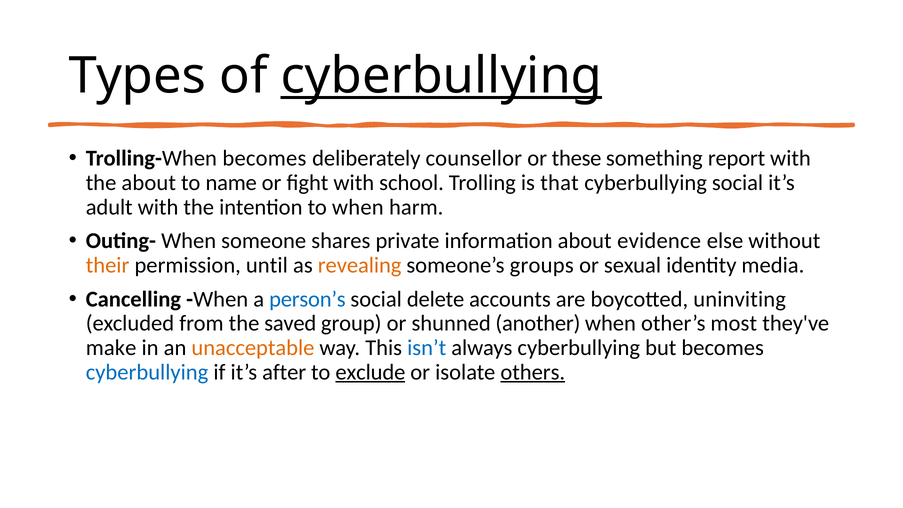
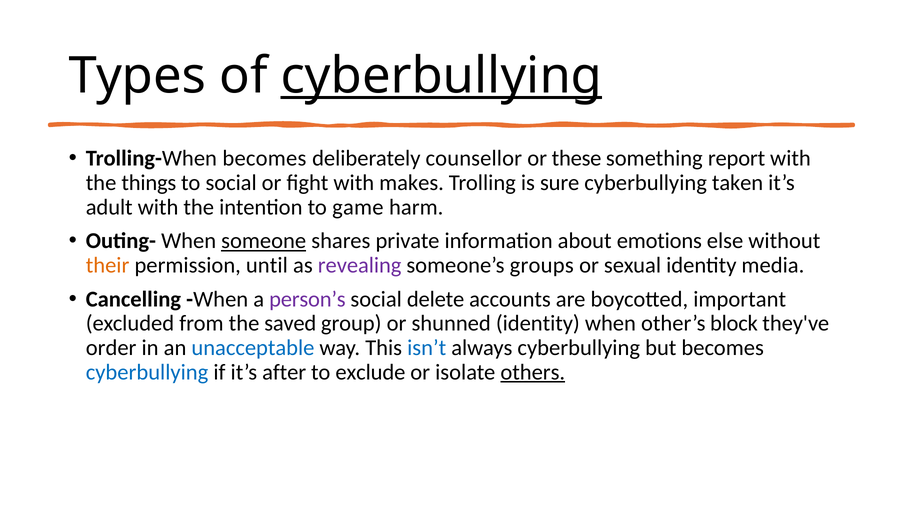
the about: about -> things (149, 183)
to name: name -> social (231, 183)
school: school -> makes (412, 183)
that: that -> sure (560, 183)
cyberbullying social: social -> taken (738, 183)
to when: when -> game (358, 207)
someone underline: none -> present (264, 241)
evidence: evidence -> emotions (659, 241)
revealing colour: orange -> purple (360, 265)
person’s colour: blue -> purple (307, 299)
uninviting: uninviting -> important (740, 299)
shunned another: another -> identity (538, 323)
most: most -> block (734, 323)
make: make -> order (111, 348)
unacceptable colour: orange -> blue (253, 348)
exclude underline: present -> none (370, 372)
